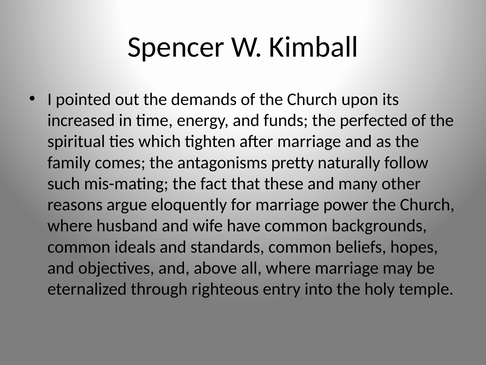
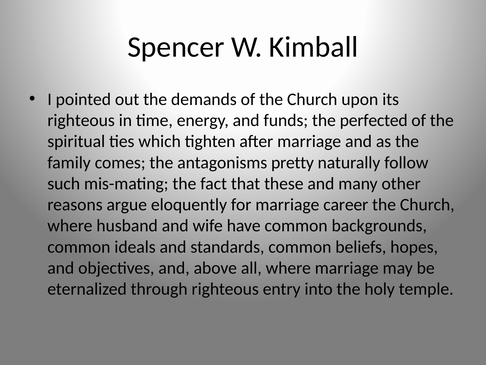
increased: increased -> righteous (81, 120)
power: power -> career (346, 204)
